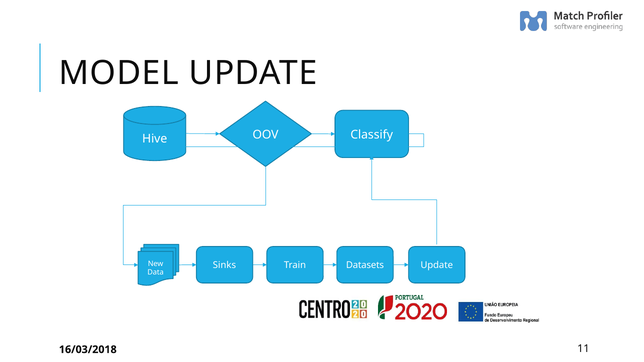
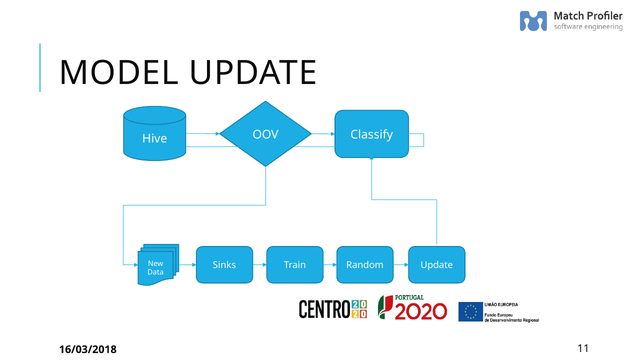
Datasets: Datasets -> Random (365, 266)
